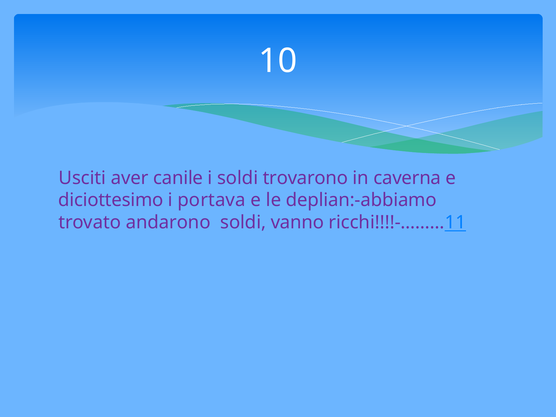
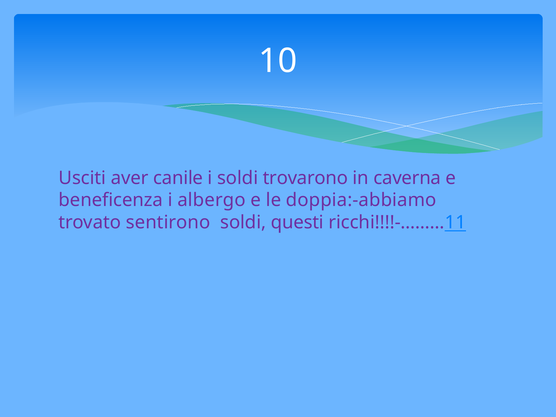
diciottesimo: diciottesimo -> beneficenza (111, 200)
portava: portava -> albergo (212, 200)
deplian:-abbiamo: deplian:-abbiamo -> doppia:-abbiamo (361, 200)
andarono: andarono -> sentirono (168, 222)
vanno: vanno -> questi (297, 222)
